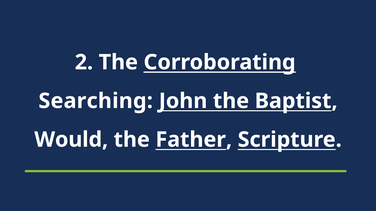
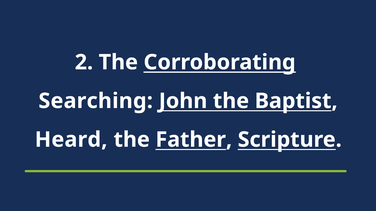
Would: Would -> Heard (71, 140)
